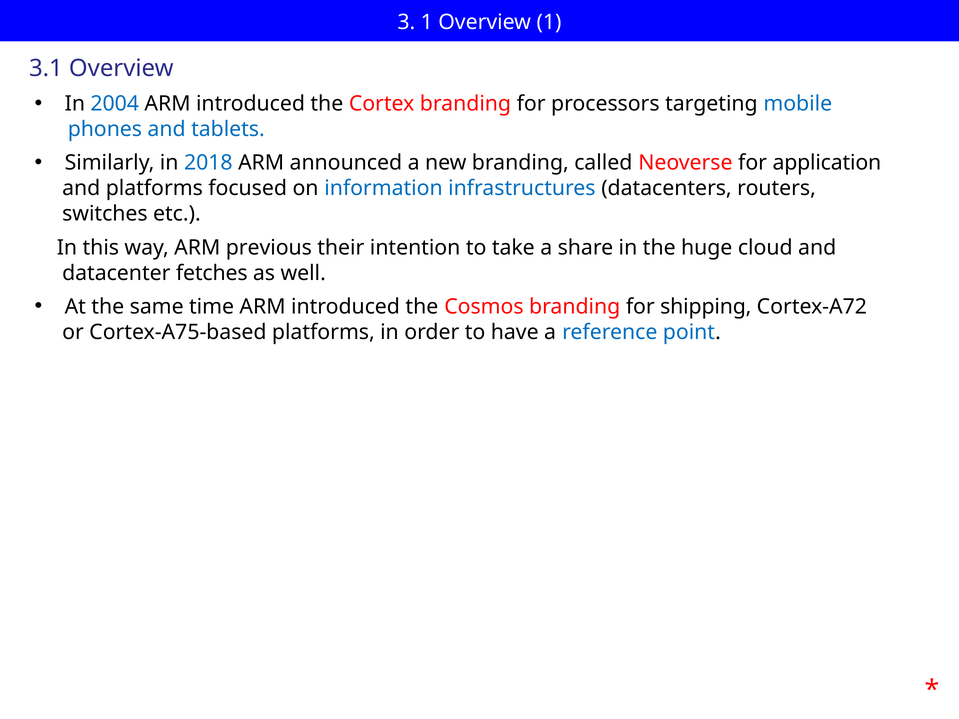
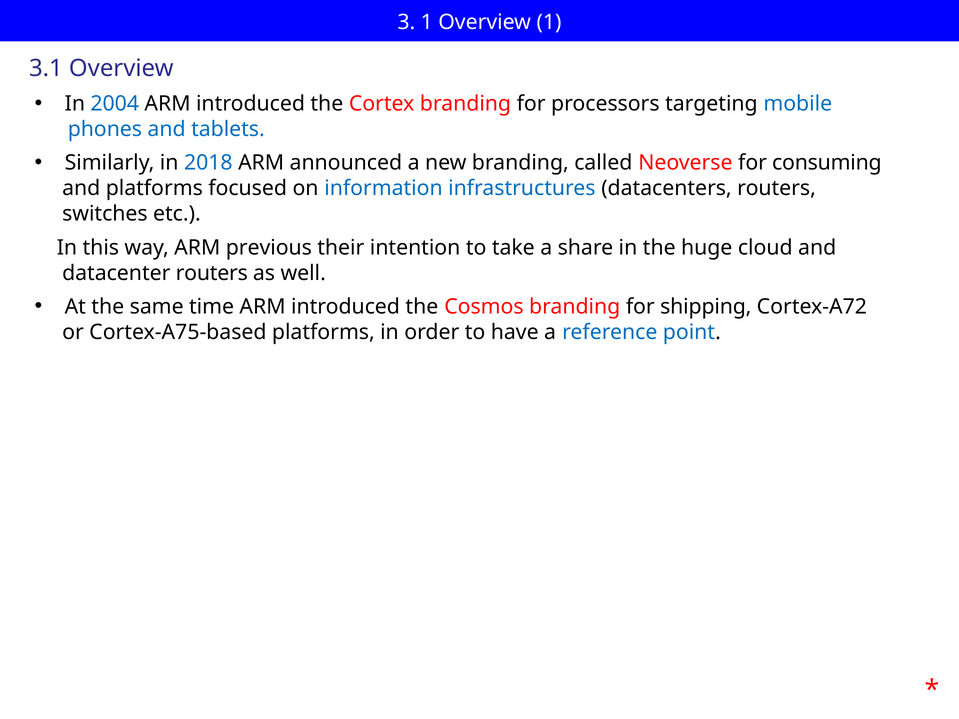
application: application -> consuming (827, 163)
datacenter fetches: fetches -> routers (212, 273)
